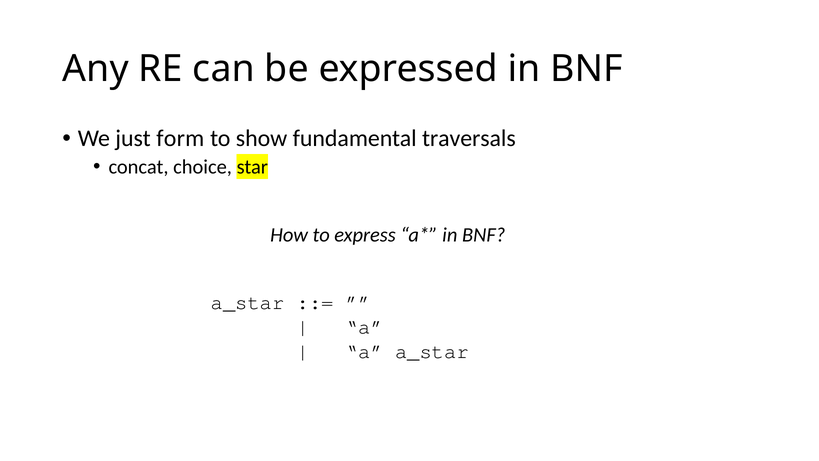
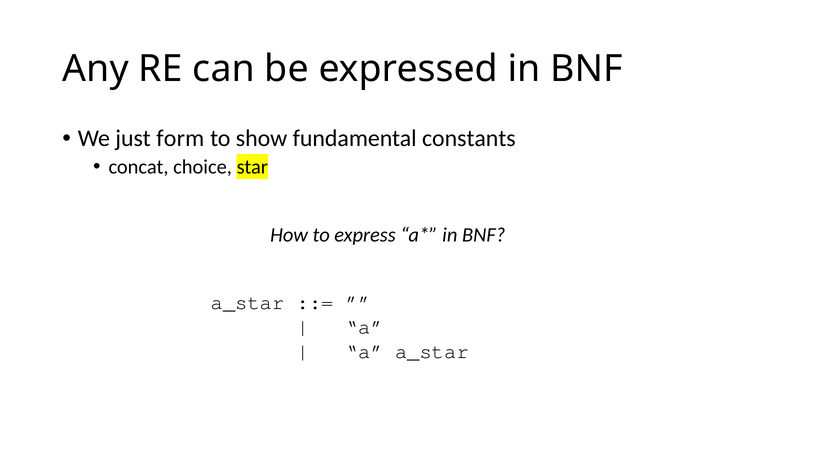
traversals: traversals -> constants (469, 138)
